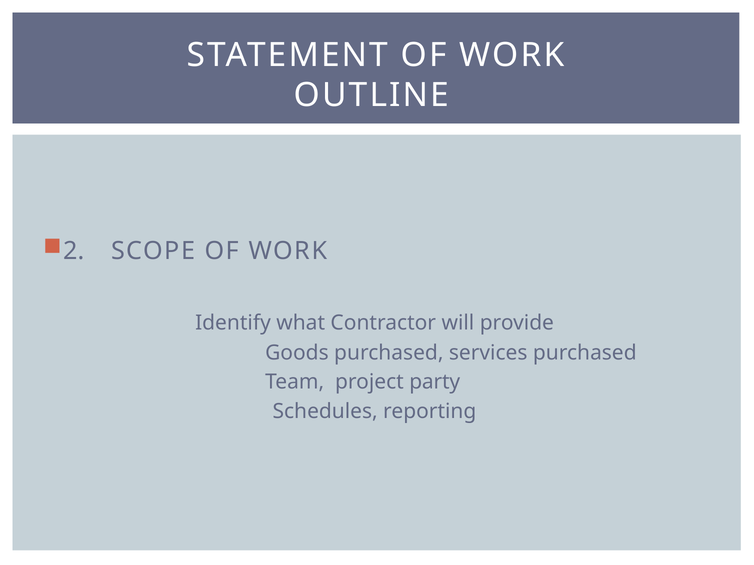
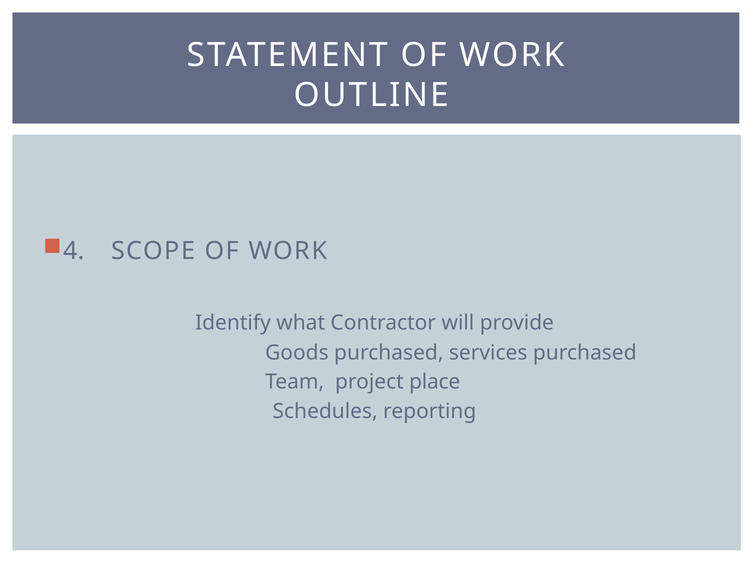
2: 2 -> 4 (74, 251)
party: party -> place (435, 382)
